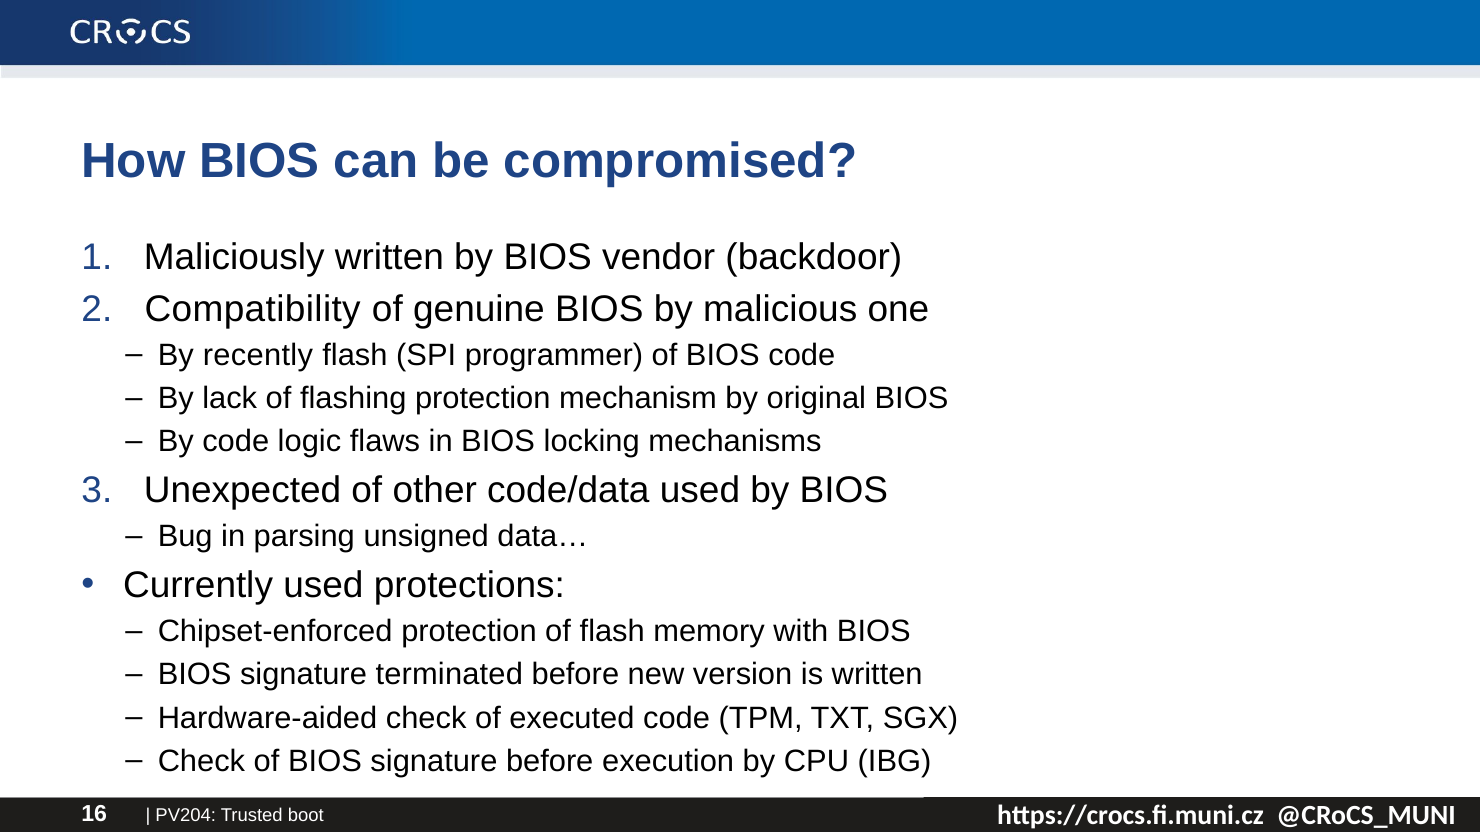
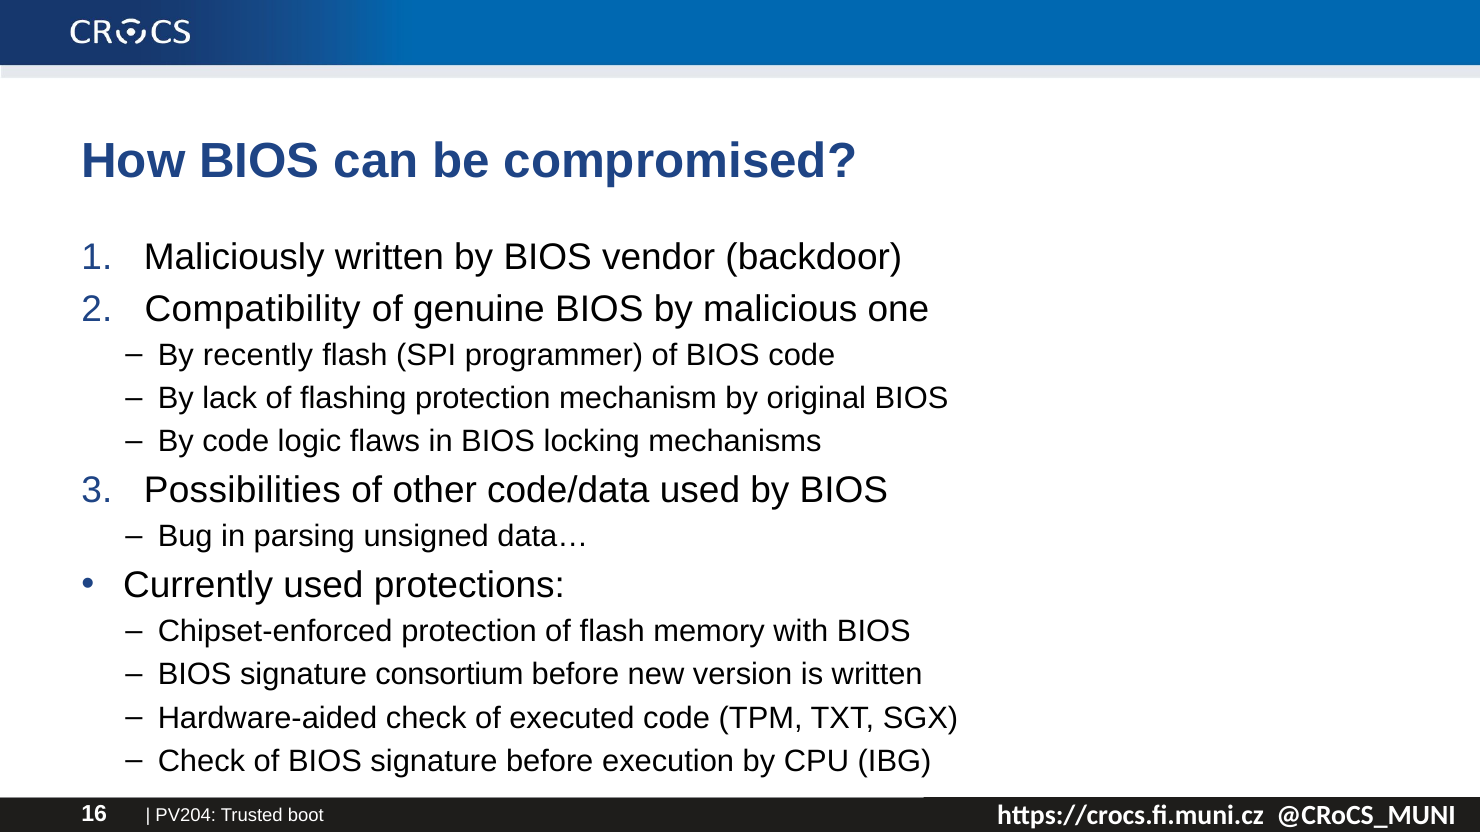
Unexpected: Unexpected -> Possibilities (242, 491)
terminated: terminated -> consortium (449, 675)
